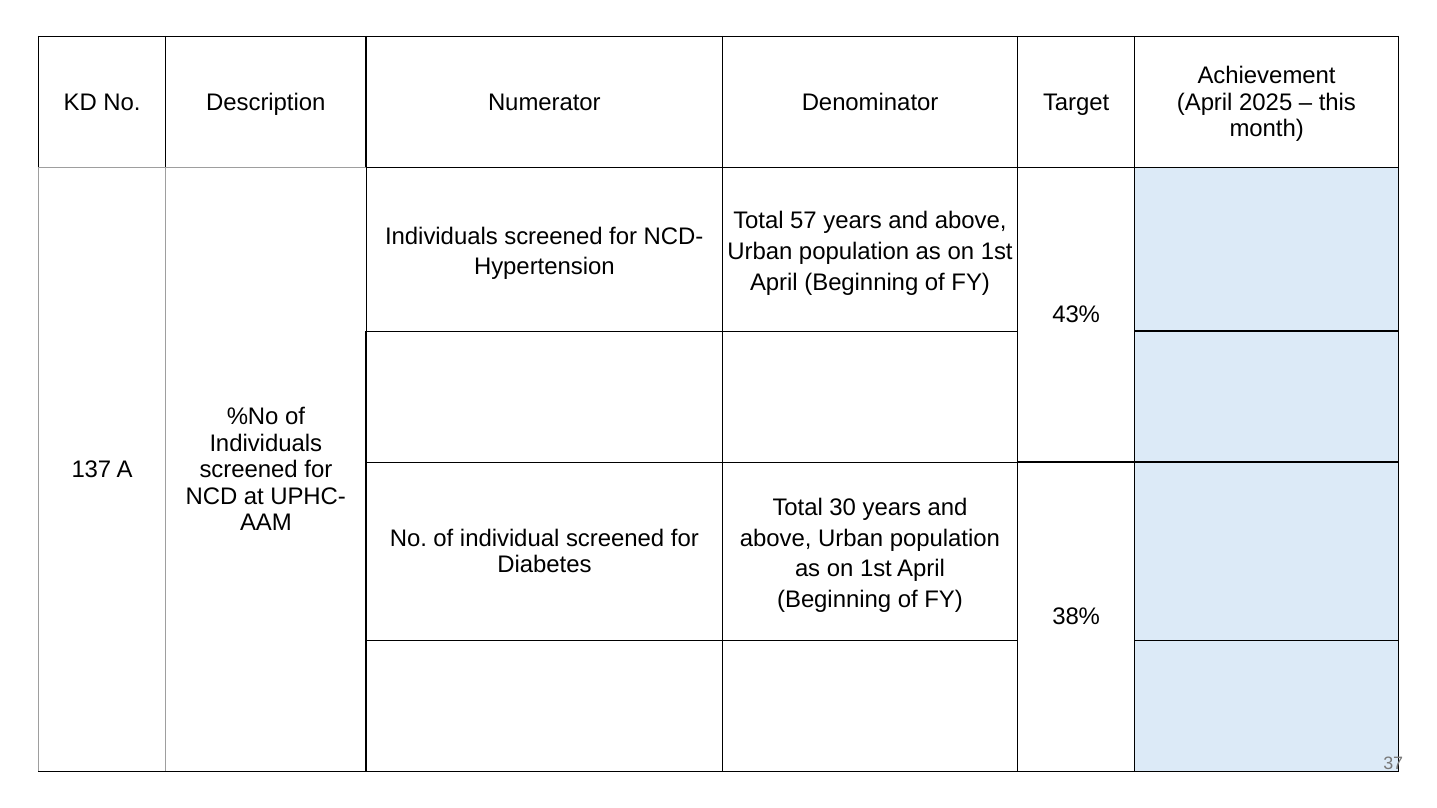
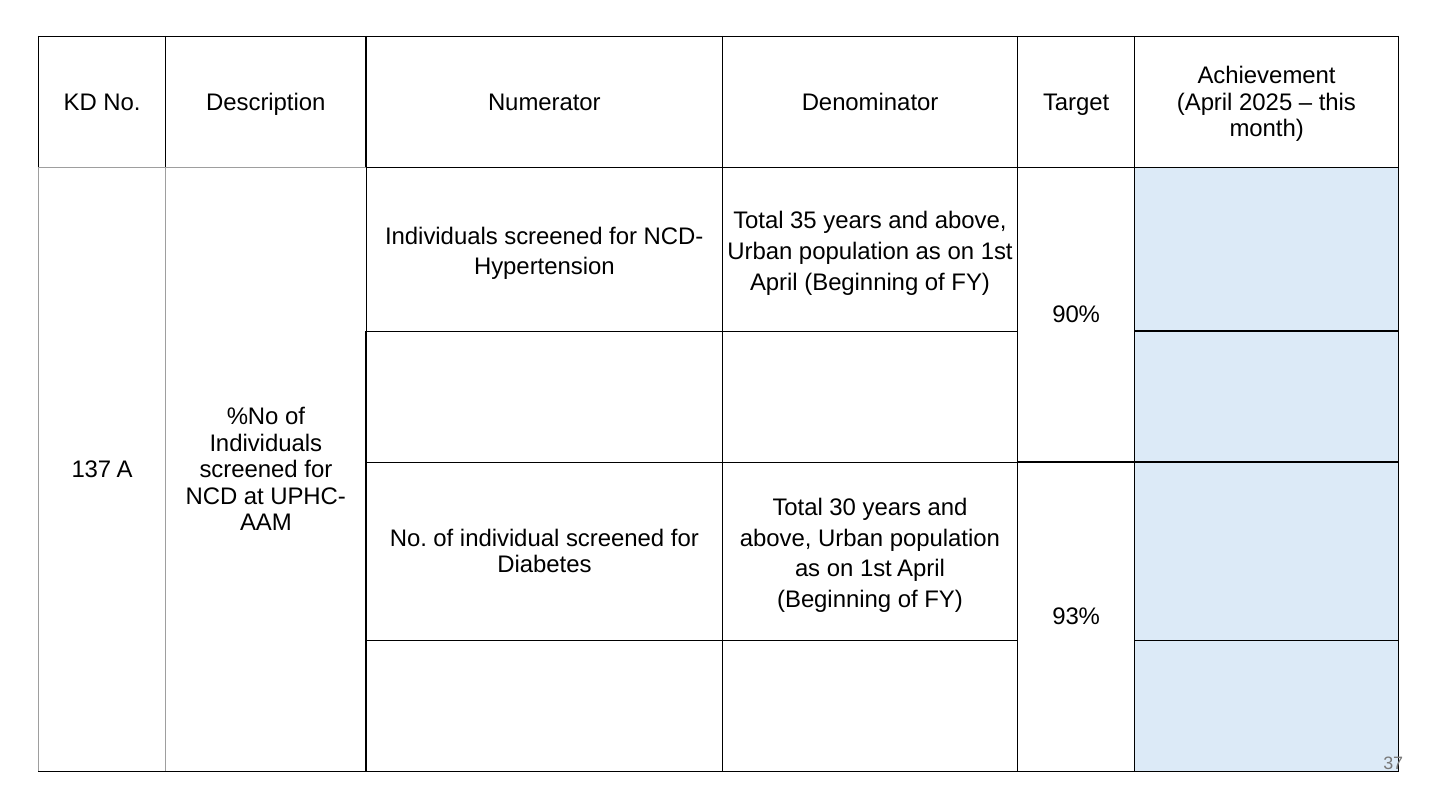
57: 57 -> 35 (803, 221)
43%: 43% -> 90% (1076, 315)
38%: 38% -> 93% (1076, 617)
